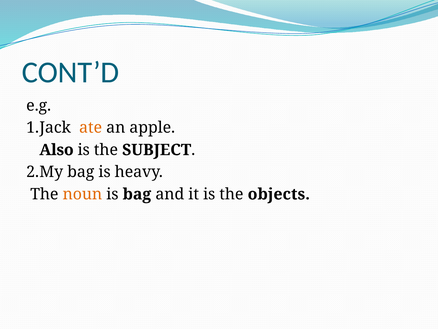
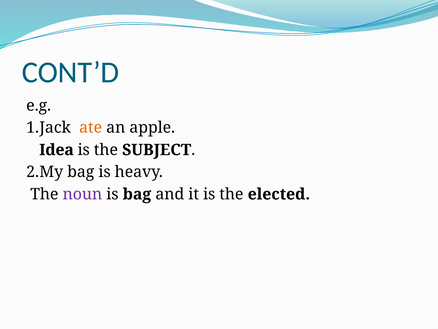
Also: Also -> Idea (57, 150)
noun colour: orange -> purple (82, 194)
objects: objects -> elected (279, 194)
